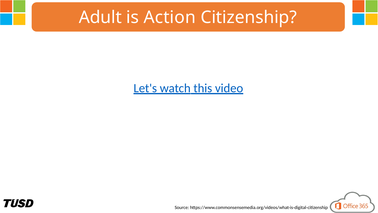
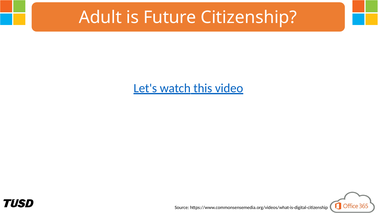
Action: Action -> Future (170, 17)
